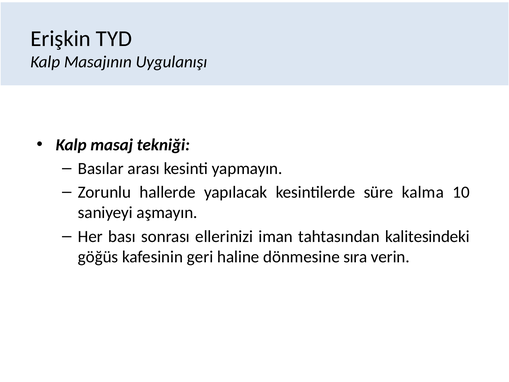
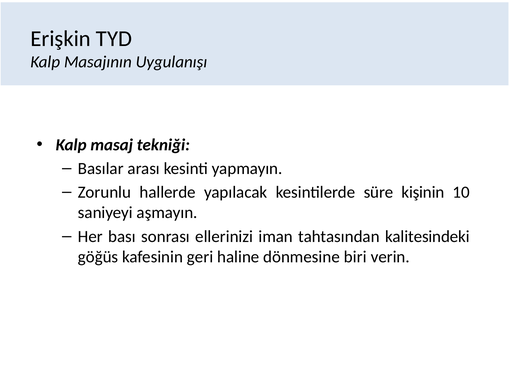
kalma: kalma -> kişinin (423, 192)
sıra: sıra -> biri (355, 257)
